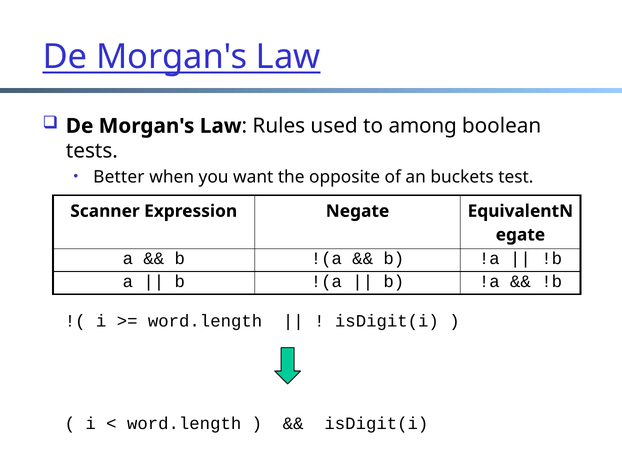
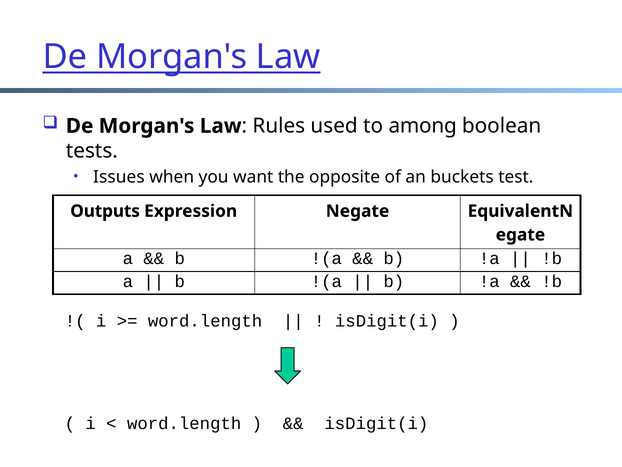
Better: Better -> Issues (119, 177)
Scanner: Scanner -> Outputs (105, 211)
